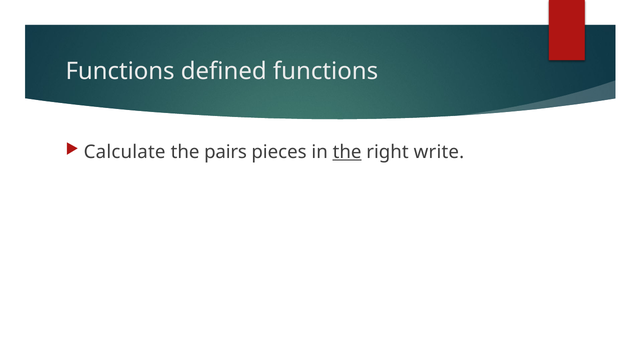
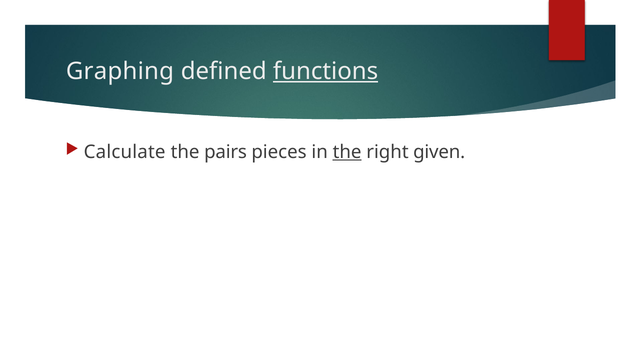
Functions: Functions -> Graphing (120, 71)
functions underline: none -> present (326, 71)
write: write -> given (439, 152)
